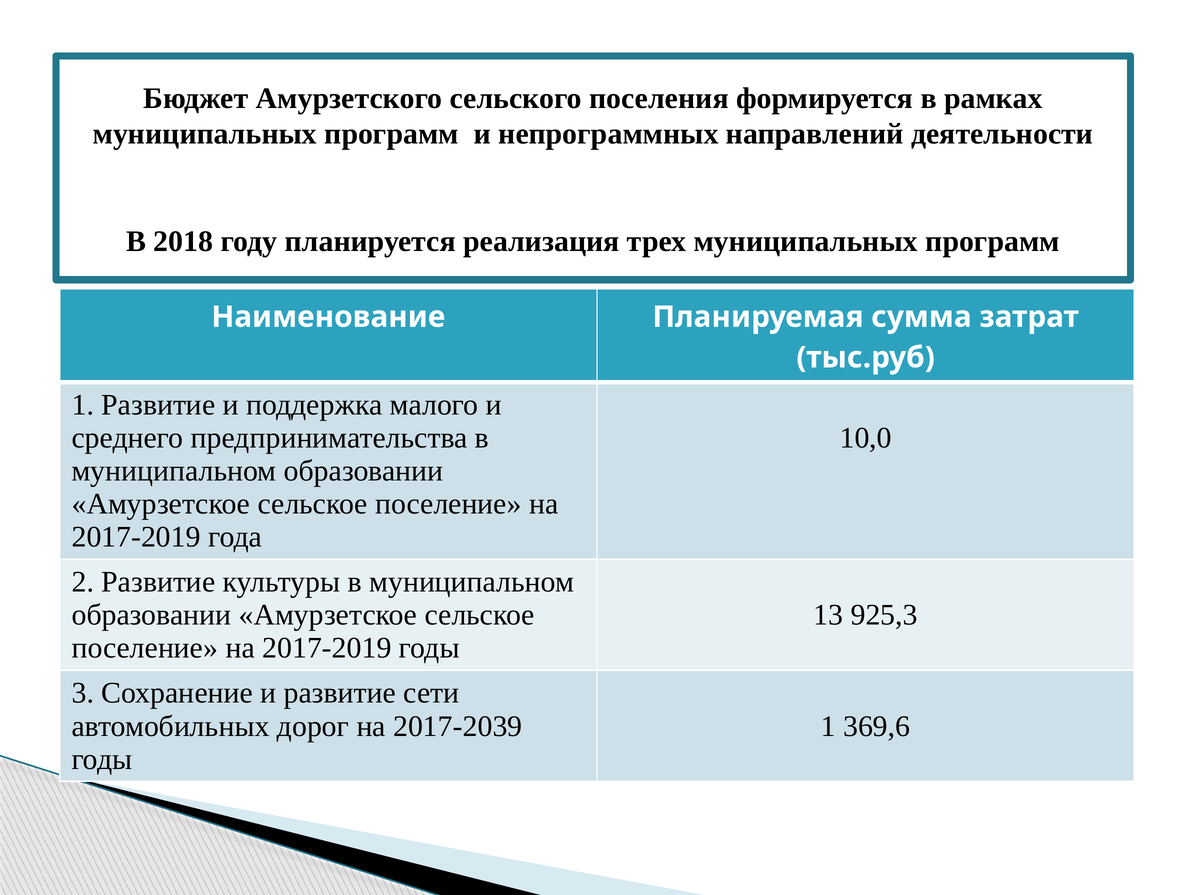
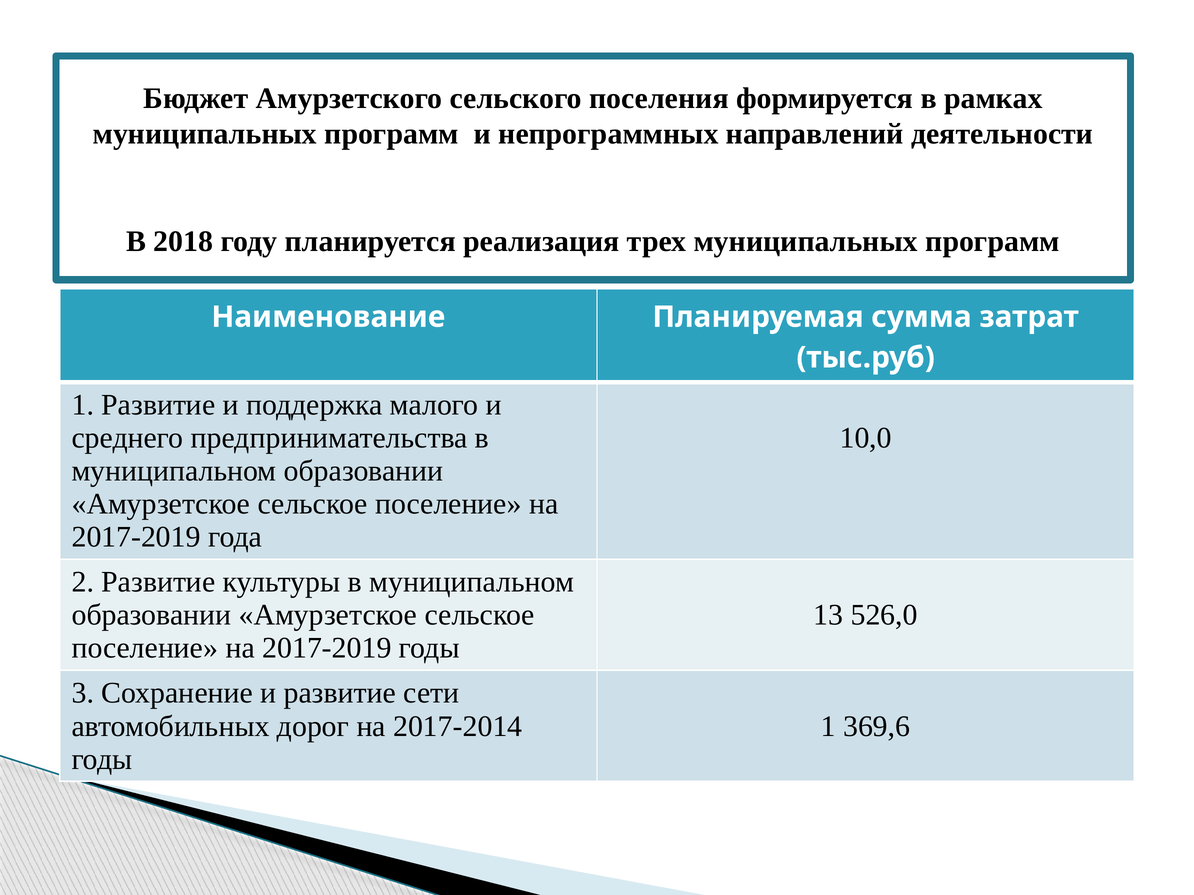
925,3: 925,3 -> 526,0 (884, 615)
2017-2039: 2017-2039 -> 2017-2014 (458, 727)
